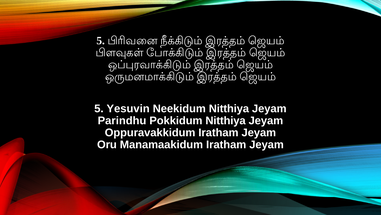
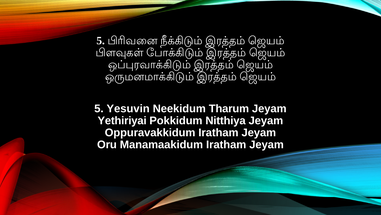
Neekidum Nitthiya: Nitthiya -> Tharum (229, 108)
Parindhu: Parindhu -> Yethiriyai (122, 120)
